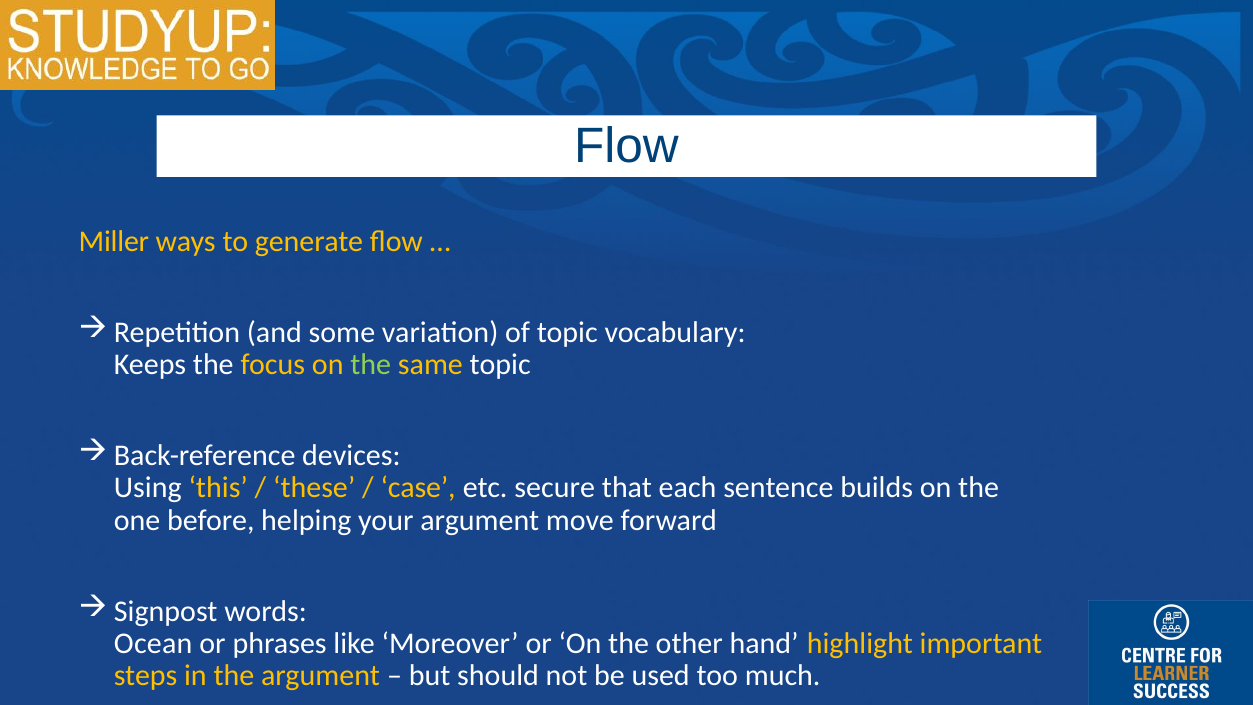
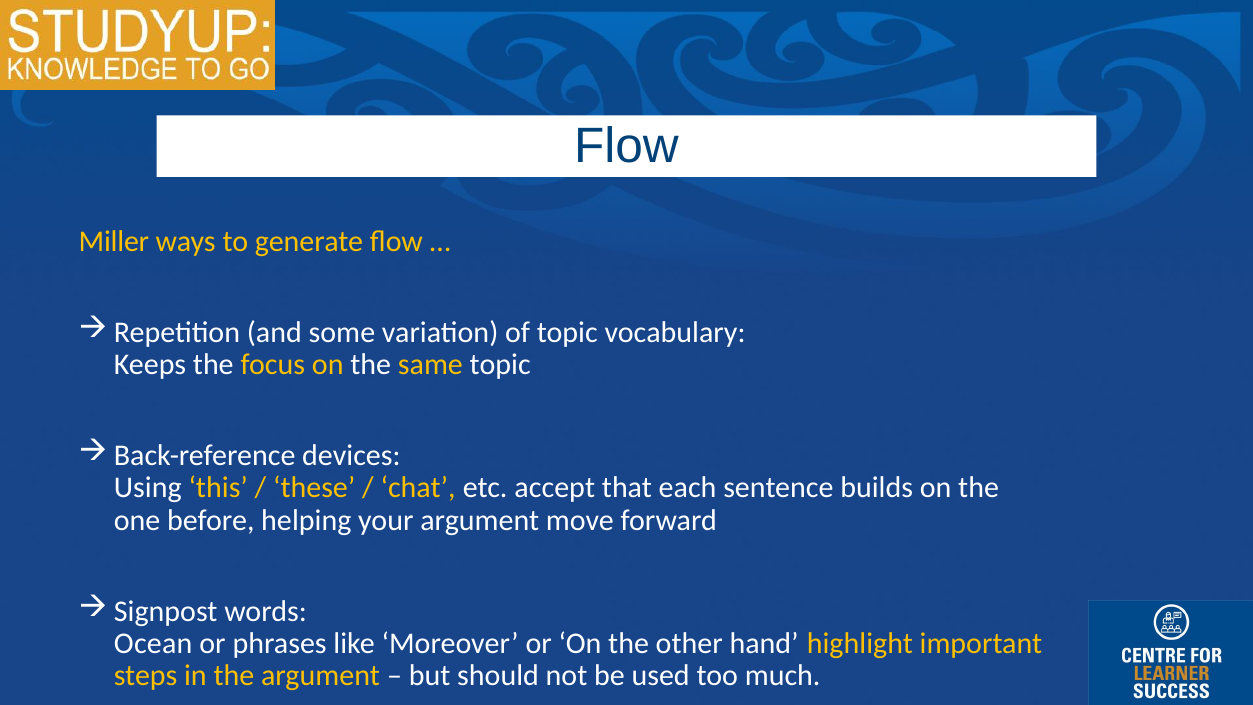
the colour: light green -> white (371, 364)
case: case -> chat (418, 488)
secure: secure -> accept (555, 488)
